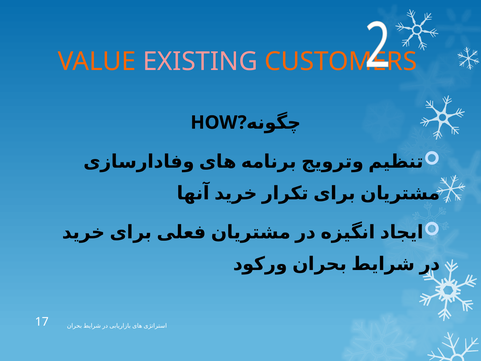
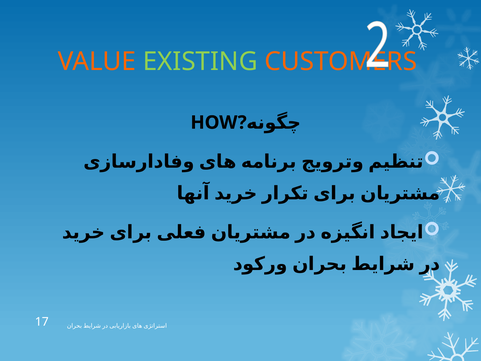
EXISTING colour: pink -> light green (200, 62)
